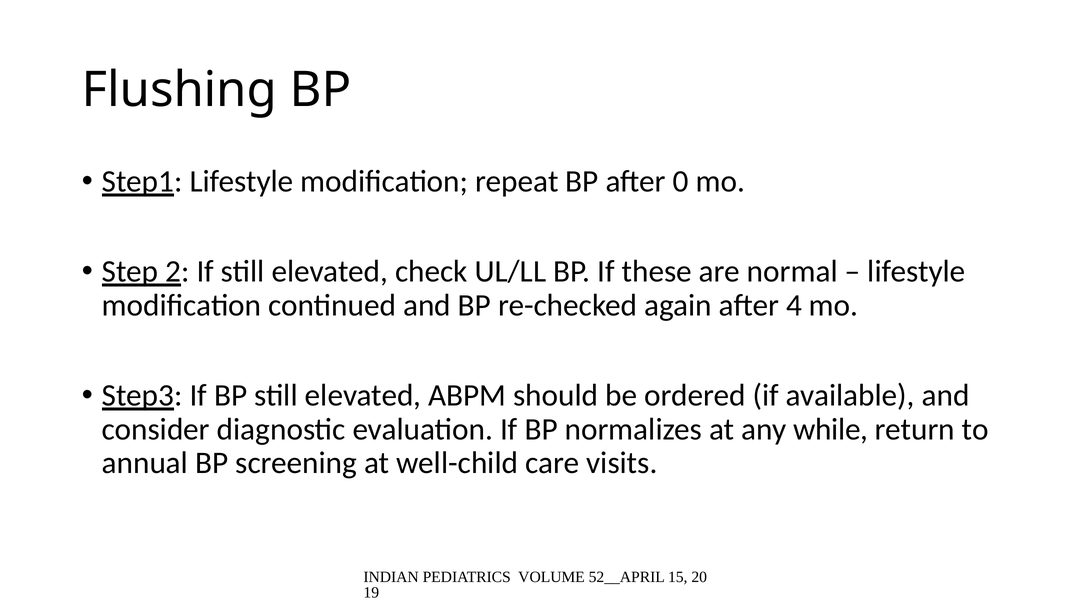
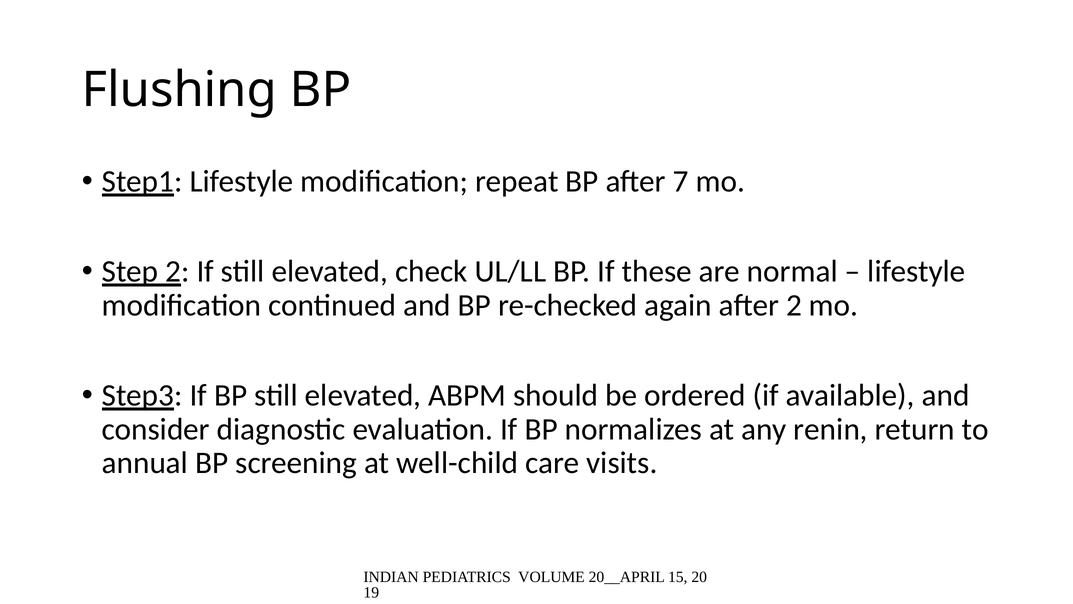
0: 0 -> 7 (681, 181)
after 4: 4 -> 2 (794, 305)
while: while -> renin (831, 429)
52__APRIL: 52__APRIL -> 20__APRIL (627, 577)
